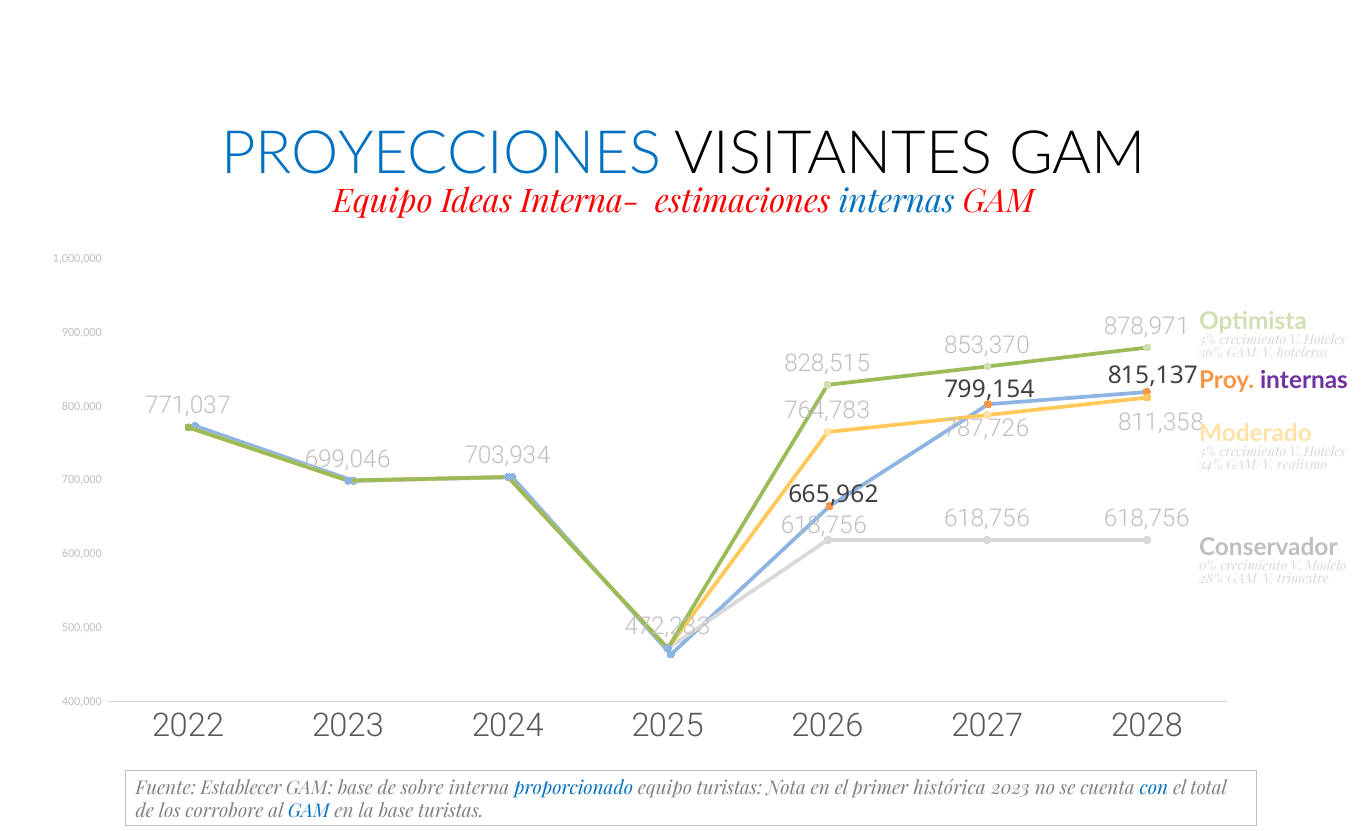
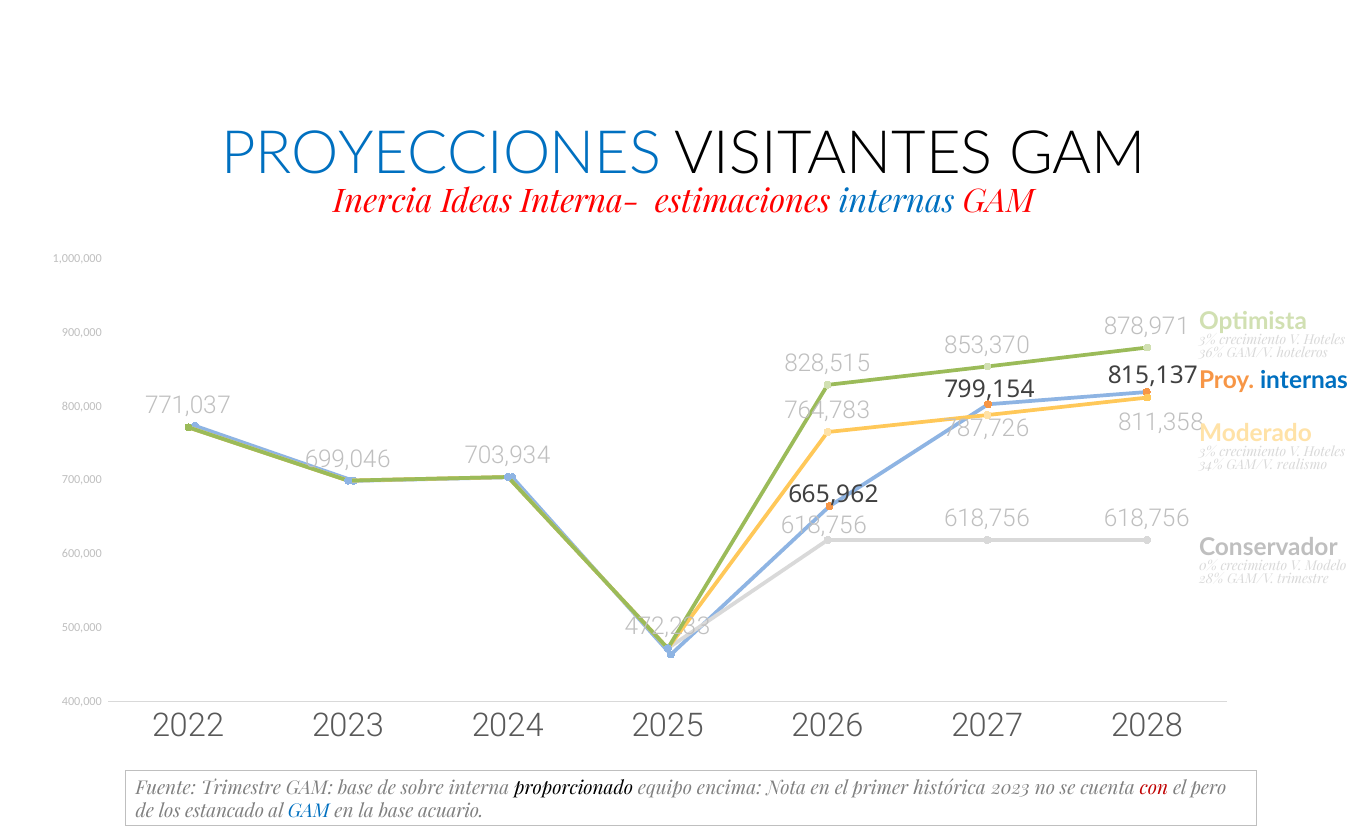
Equipo: Equipo -> Inercia (383, 202)
internas colour: purple -> blue (1304, 381)
Fuente Establecer: Establecer -> Trimestre (241, 788)
proporcionado colour: blue -> black (574, 788)
turistas: turistas -> encima (729, 788)
con colour: blue -> red (1154, 788)
total: total -> pero (1208, 788)
corrobore: corrobore -> estancado (225, 810)
base turistas: turistas -> acuario (451, 810)
